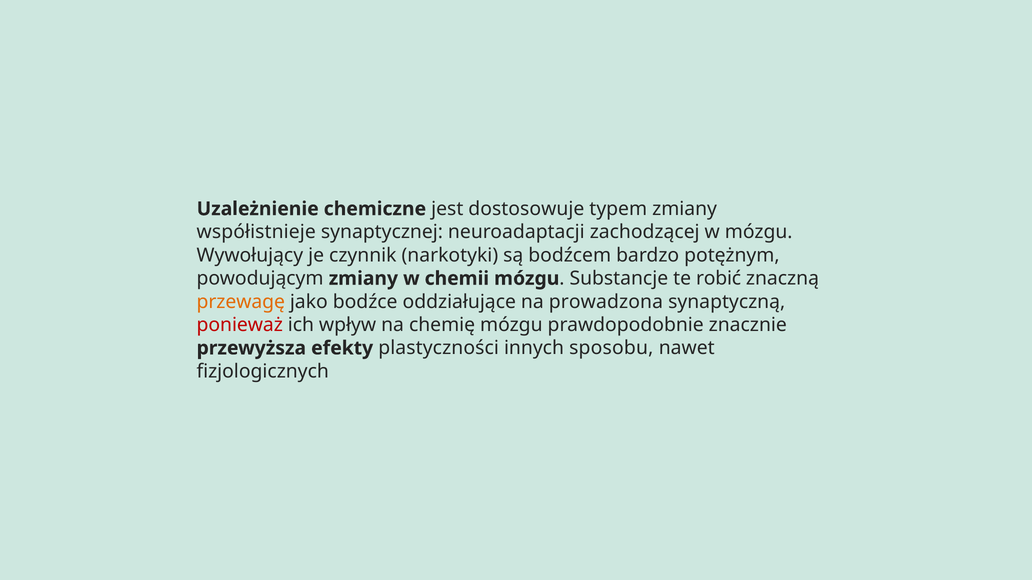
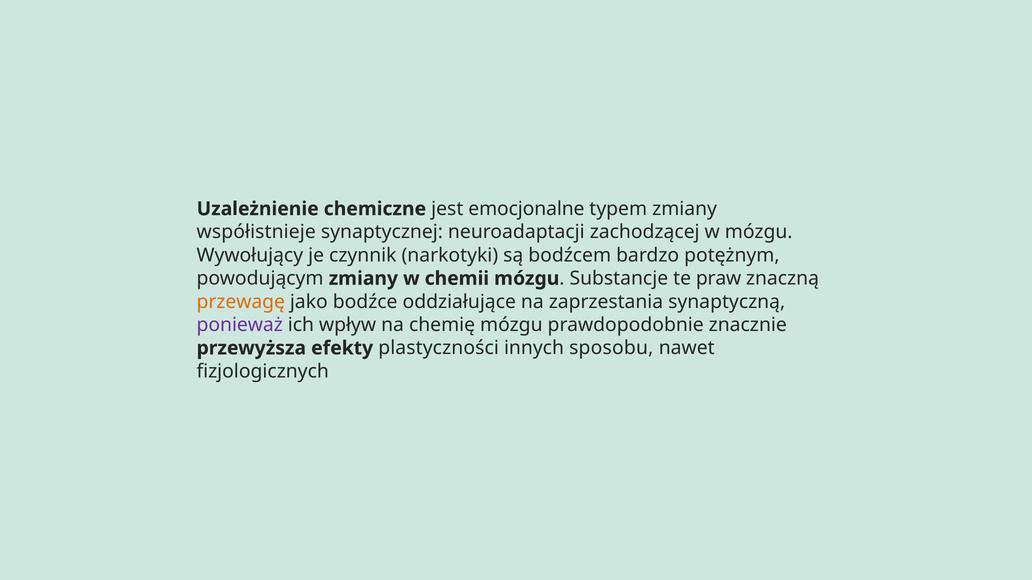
dostosowuje: dostosowuje -> emocjonalne (526, 209)
robić: robić -> praw (719, 279)
prowadzona: prowadzona -> zaprzestania (606, 302)
ponieważ colour: red -> purple (240, 325)
